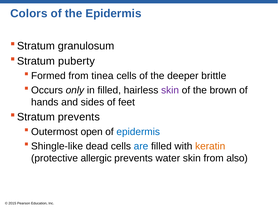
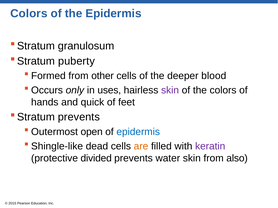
tinea: tinea -> other (103, 76)
brittle: brittle -> blood (214, 76)
in filled: filled -> uses (109, 90)
the brown: brown -> colors (223, 90)
sides: sides -> quick (92, 102)
are colour: blue -> orange (141, 146)
keratin colour: orange -> purple (210, 146)
allergic: allergic -> divided (96, 158)
